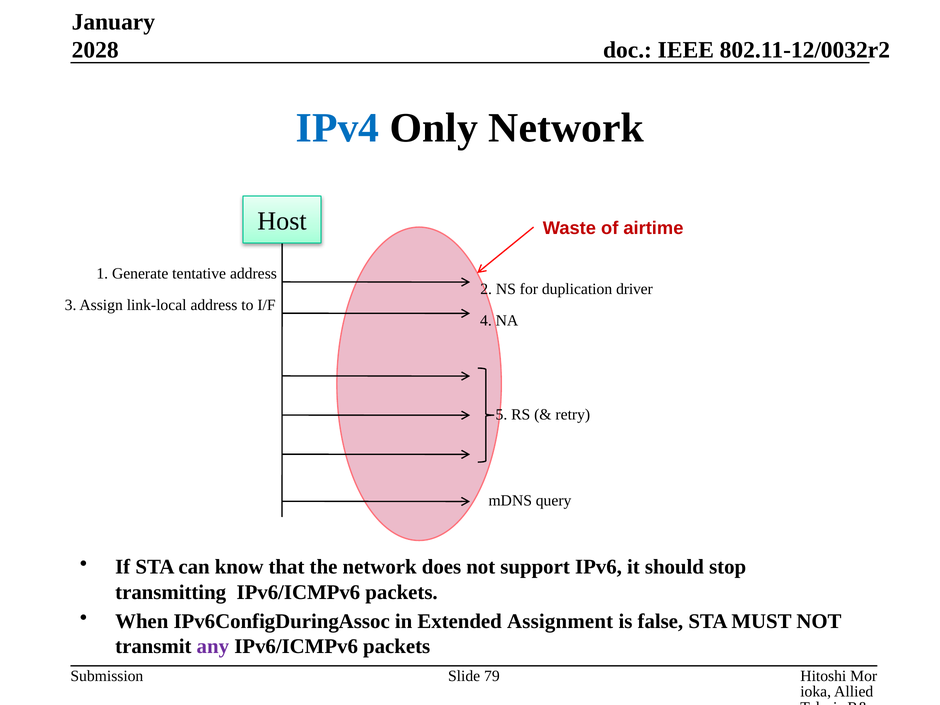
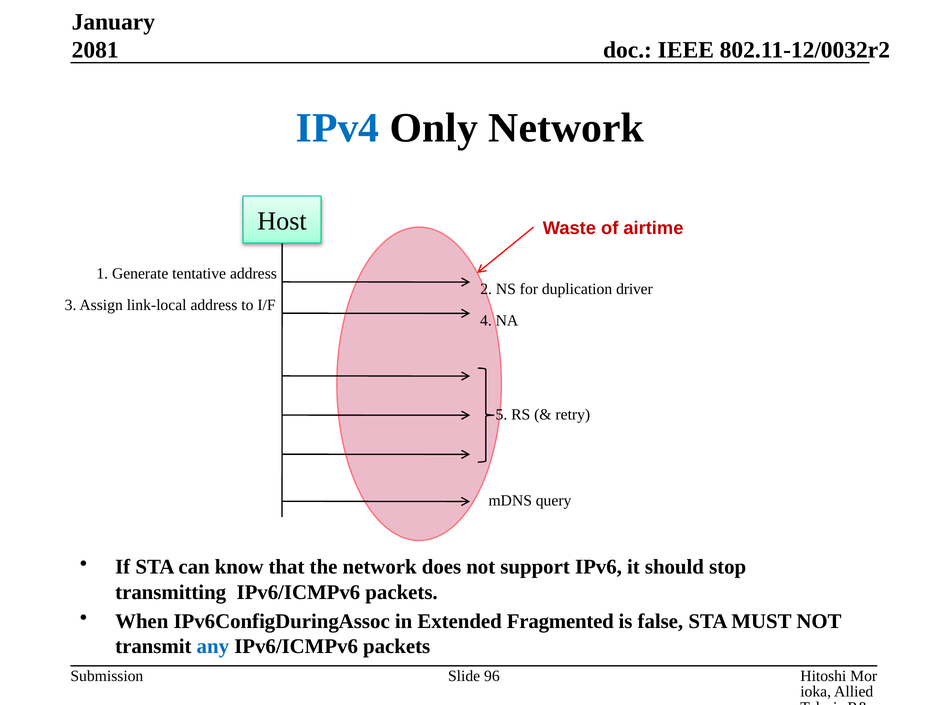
2028: 2028 -> 2081 (95, 50)
Assignment: Assignment -> Fragmented (560, 621)
any colour: purple -> blue (213, 646)
79: 79 -> 96 (492, 676)
